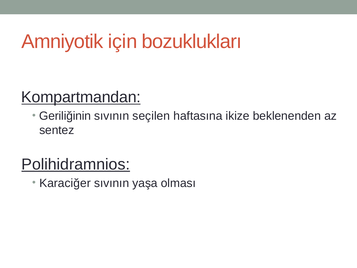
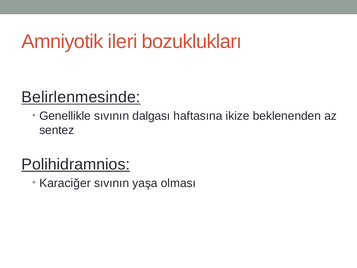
için: için -> ileri (123, 42)
Kompartmandan: Kompartmandan -> Belirlenmesinde (81, 97)
Geriliğinin: Geriliğinin -> Genellikle (65, 116)
seçilen: seçilen -> dalgası (151, 116)
